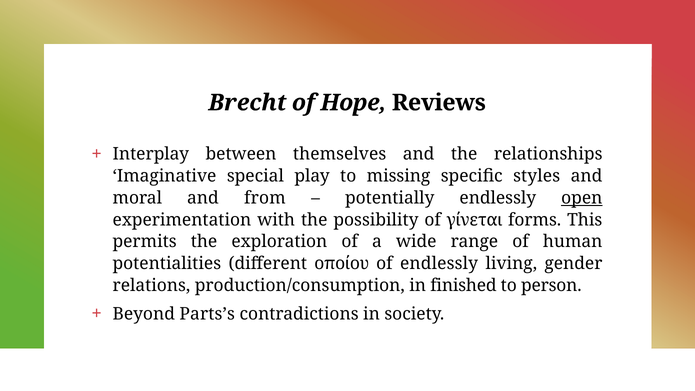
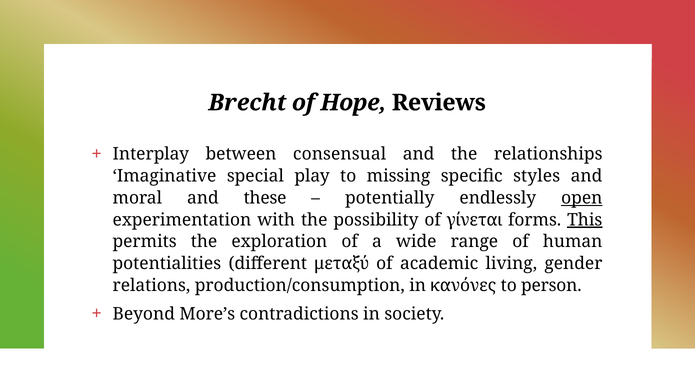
themselves: themselves -> consensual (340, 154)
from: from -> these (265, 198)
This underline: none -> present (585, 220)
οποίου: οποίου -> μεταξύ (342, 263)
of endlessly: endlessly -> academic (439, 263)
finished: finished -> κανόνες (463, 285)
Parts’s: Parts’s -> More’s (207, 314)
